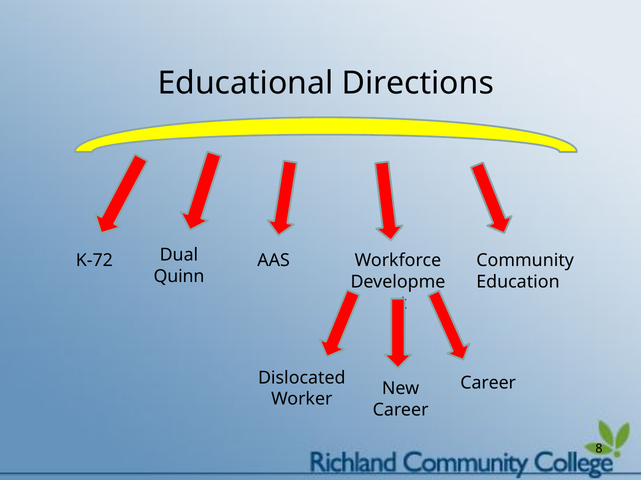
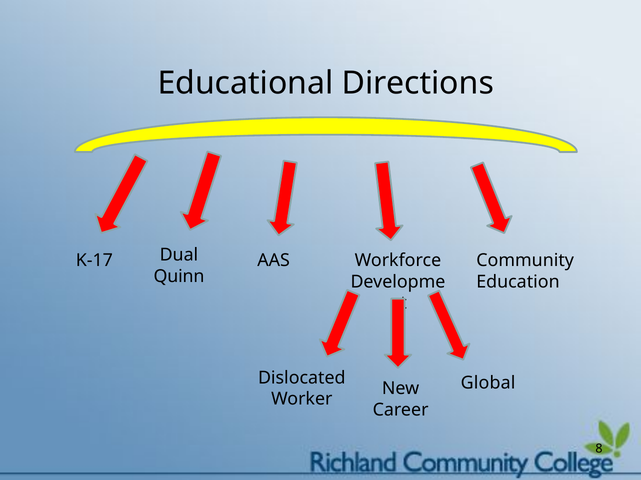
K-72: K-72 -> K-17 (94, 261)
Career: Career -> Global (488, 384)
